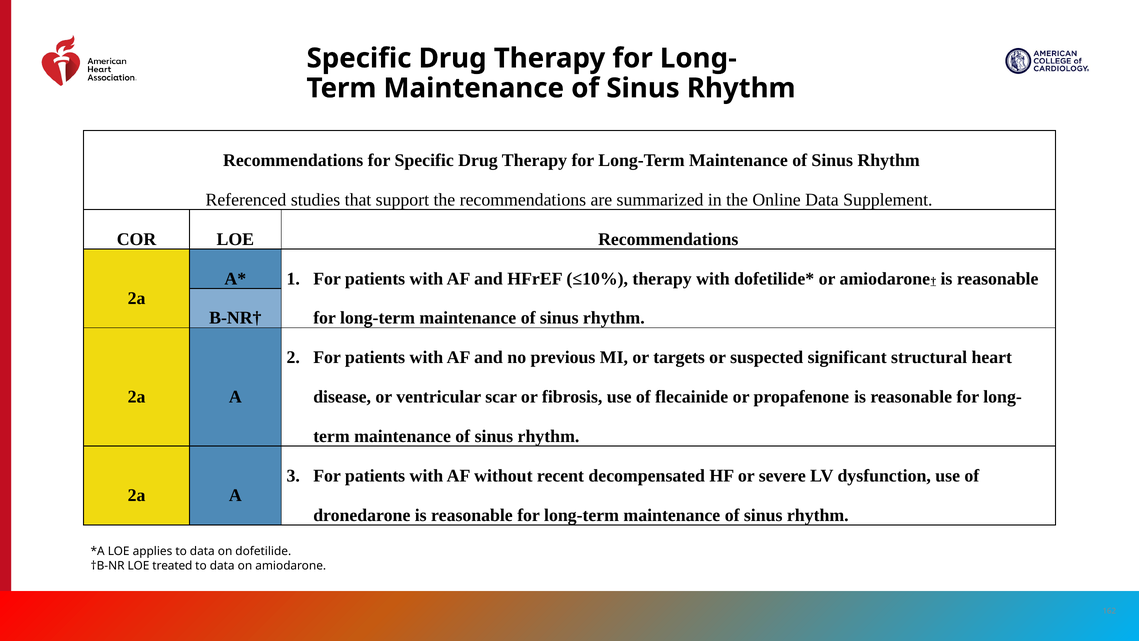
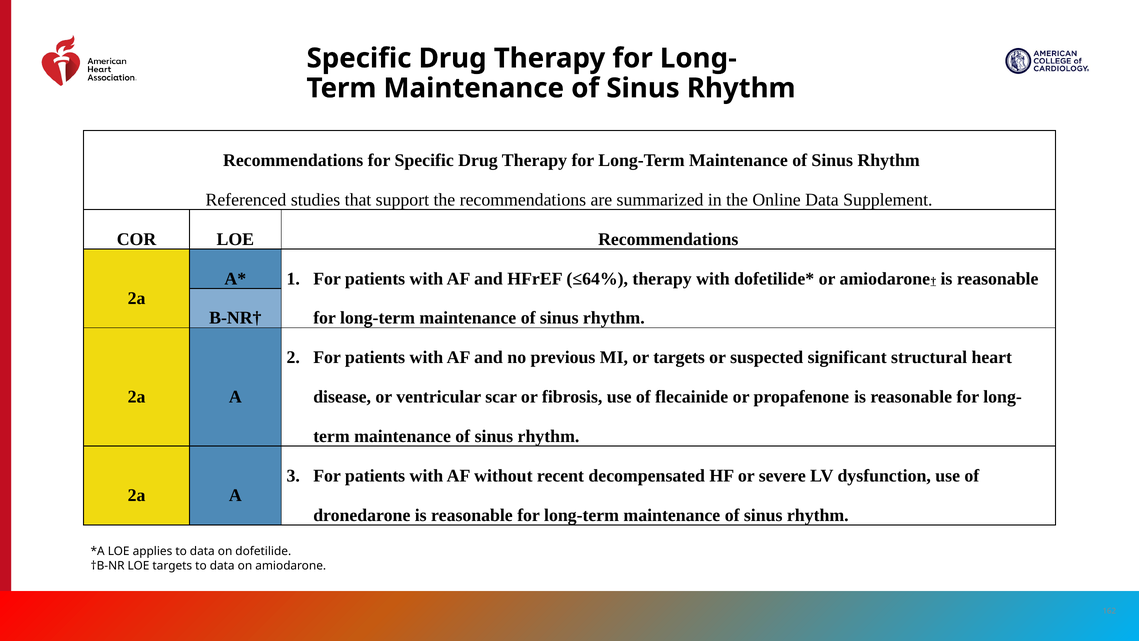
≤10%: ≤10% -> ≤64% (597, 279)
LOE treated: treated -> targets (172, 566)
